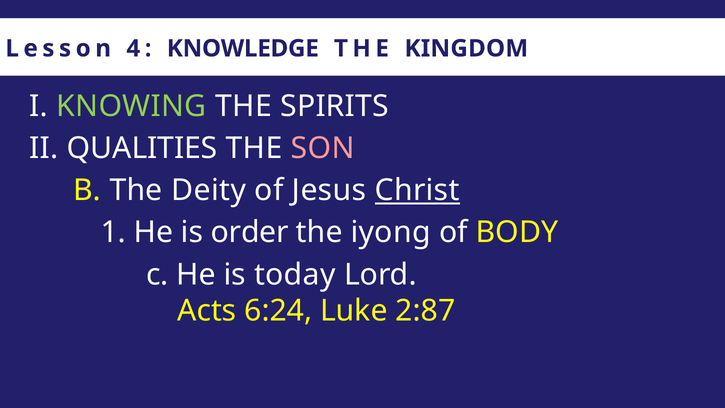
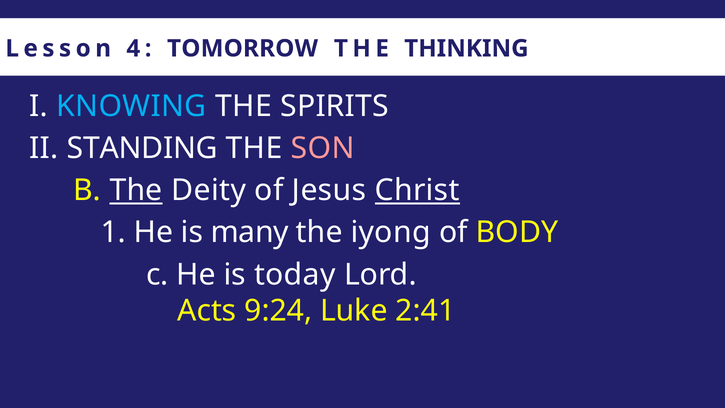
KNOWLEDGE: KNOWLEDGE -> TOMORROW (243, 48)
KINGDOM: KINGDOM -> THINKING (466, 48)
KNOWING colour: light green -> light blue (131, 106)
QUALITIES: QUALITIES -> STANDING (142, 148)
The underline: none -> present (136, 190)
order: order -> many (250, 232)
6:24: 6:24 -> 9:24 (278, 311)
2:87: 2:87 -> 2:41 (425, 311)
